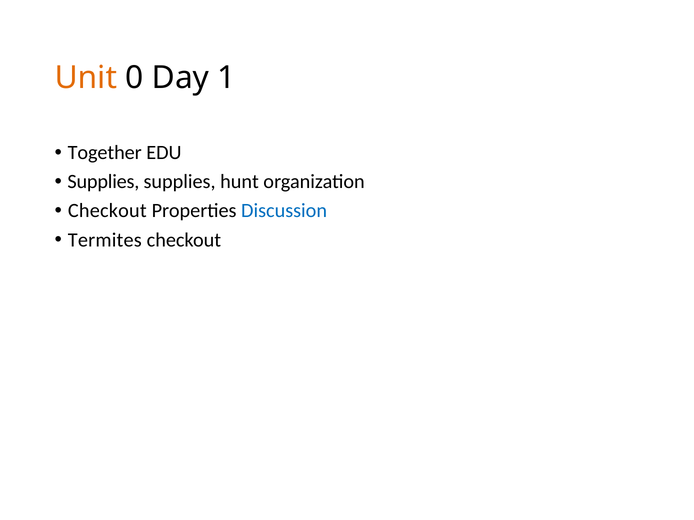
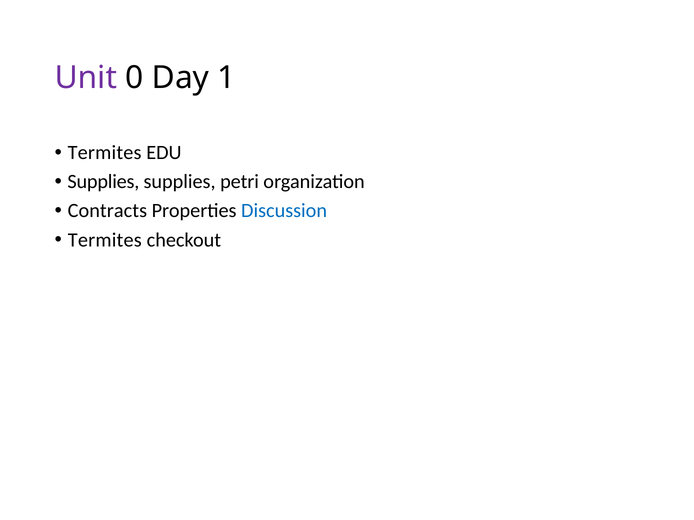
Unit colour: orange -> purple (86, 78)
Together: Together -> Termites (105, 153)
hunt: hunt -> petri (240, 182)
Checkout: Checkout -> Contracts (107, 211)
